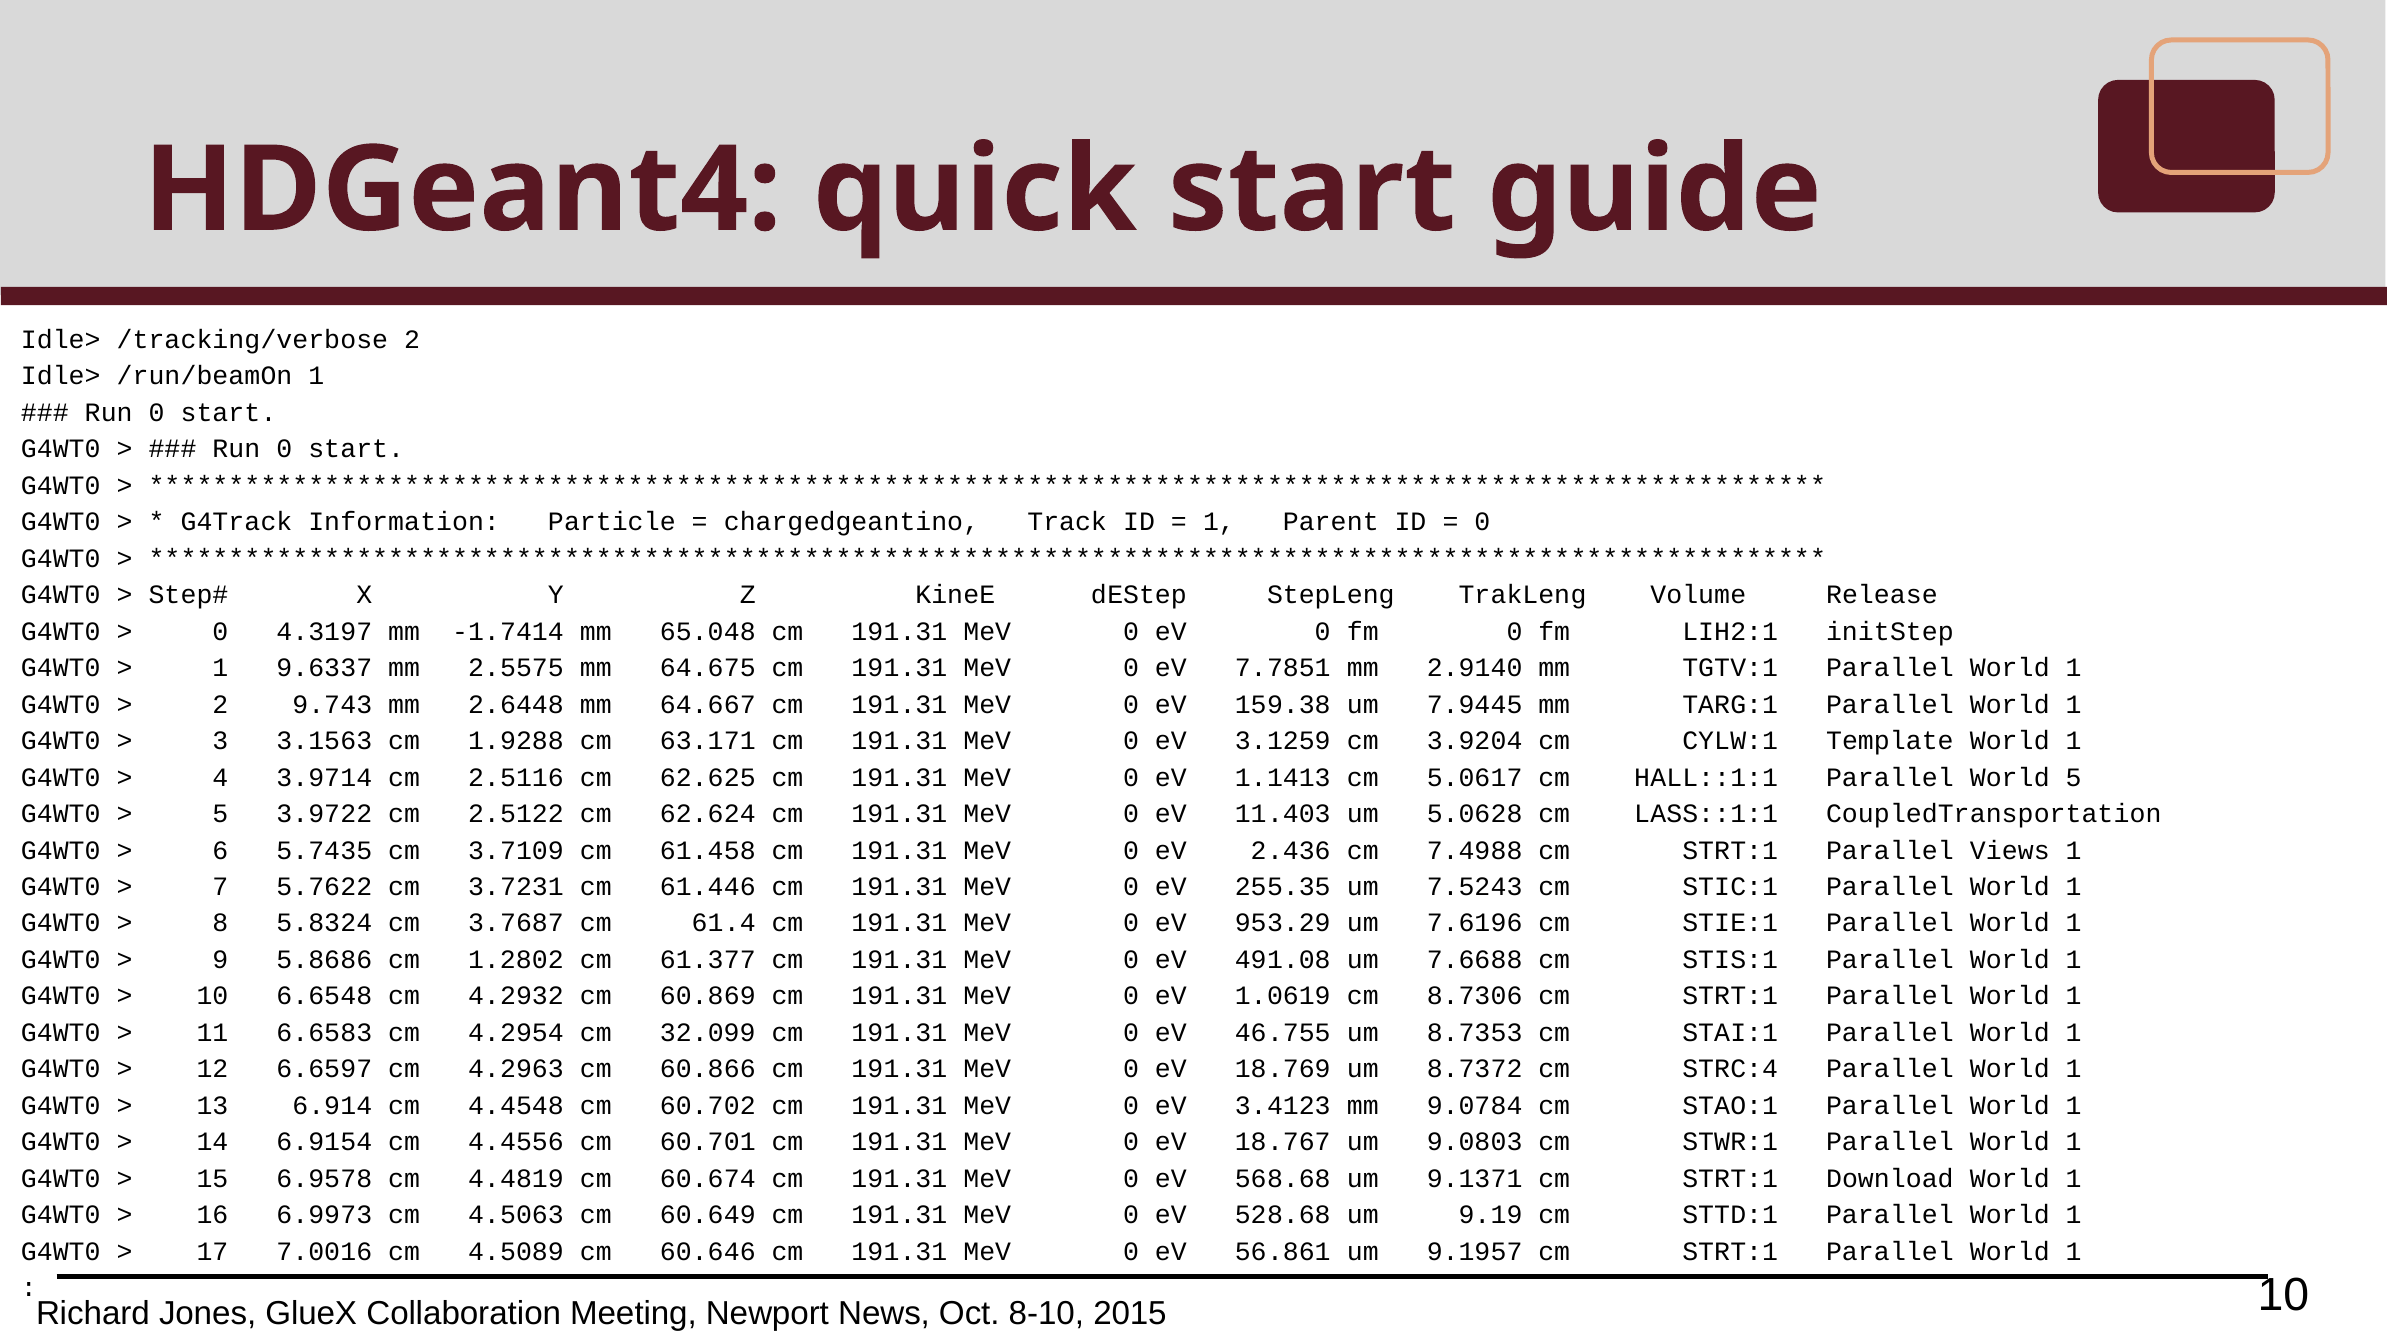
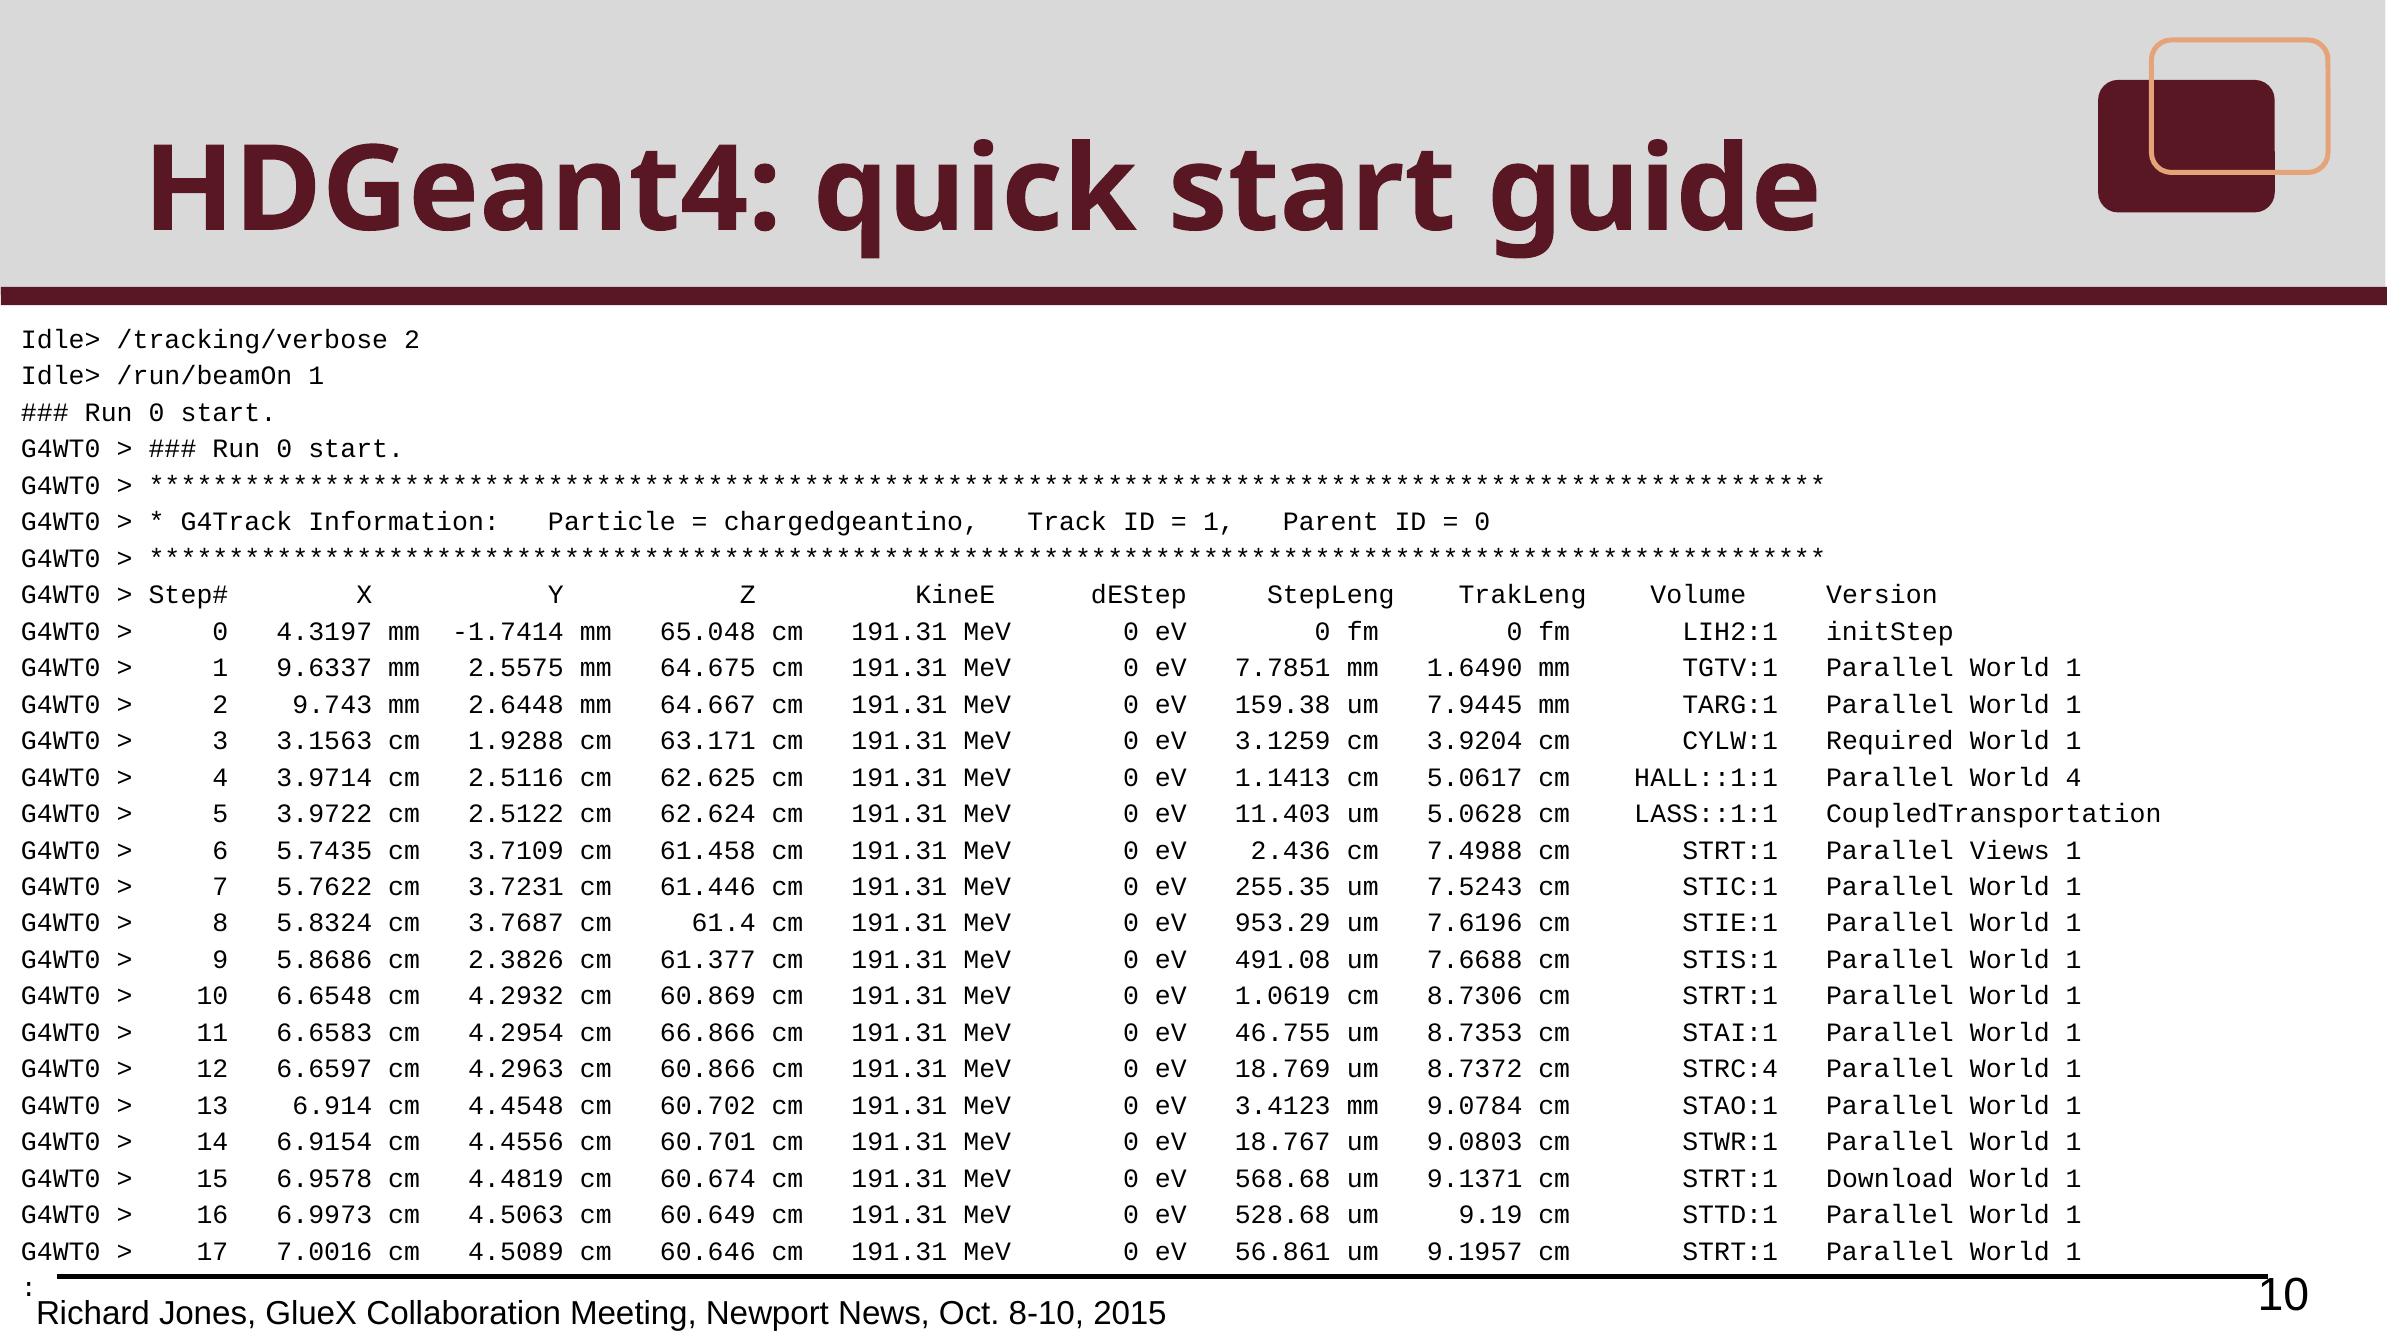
Release: Release -> Version (1882, 595)
2.9140: 2.9140 -> 1.6490 (1475, 668)
Template: Template -> Required (1890, 741)
World 5: 5 -> 4 (2074, 777)
1.2802: 1.2802 -> 2.3826 (516, 959)
32.099: 32.099 -> 66.866 (708, 1032)
